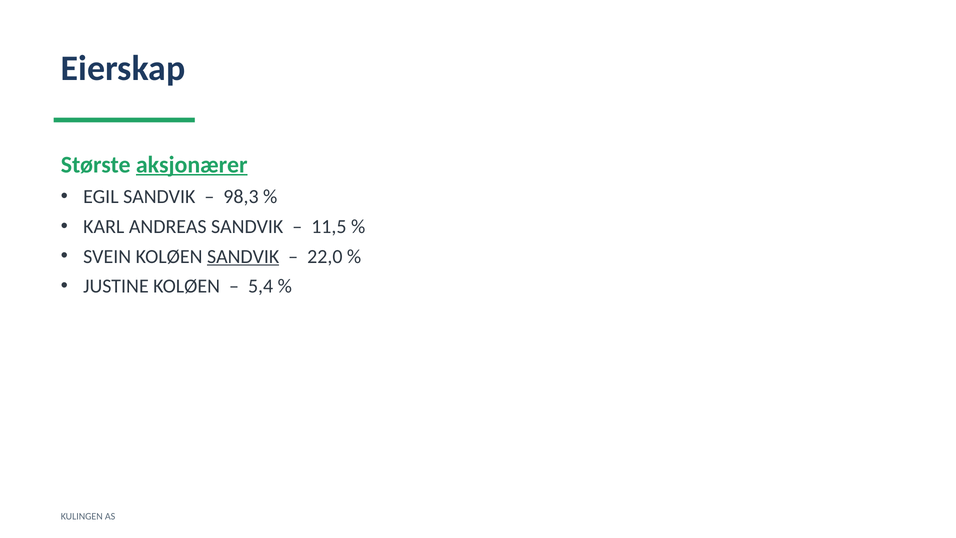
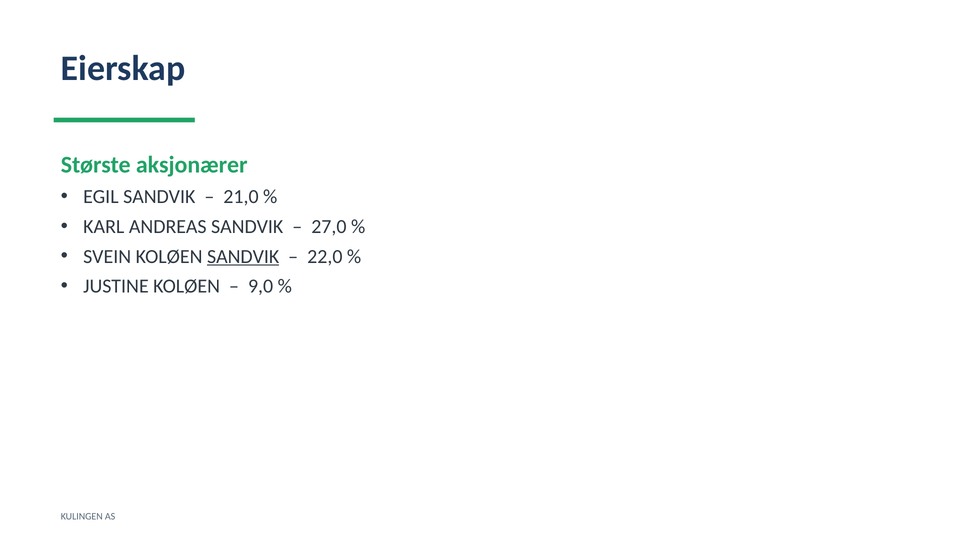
aksjonærer underline: present -> none (192, 165)
98,3: 98,3 -> 21,0 (241, 197)
11,5: 11,5 -> 27,0 (329, 226)
5,4: 5,4 -> 9,0 (261, 286)
